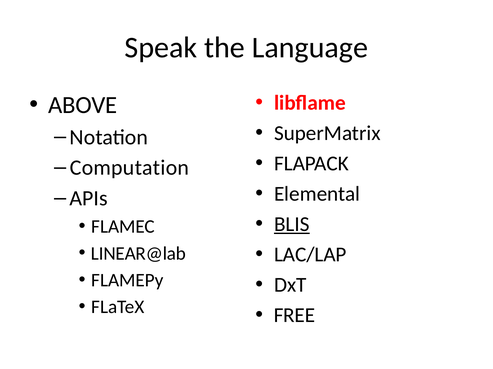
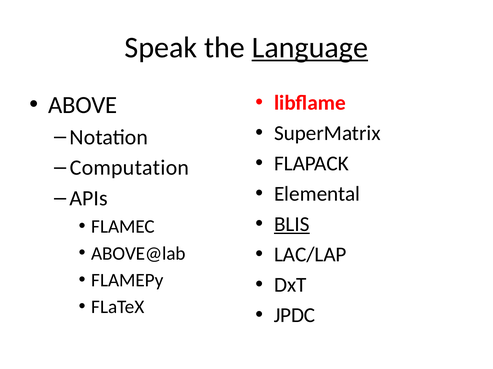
Language underline: none -> present (310, 48)
LINEAR@lab: LINEAR@lab -> ABOVE@lab (138, 254)
FREE: FREE -> JPDC (294, 316)
